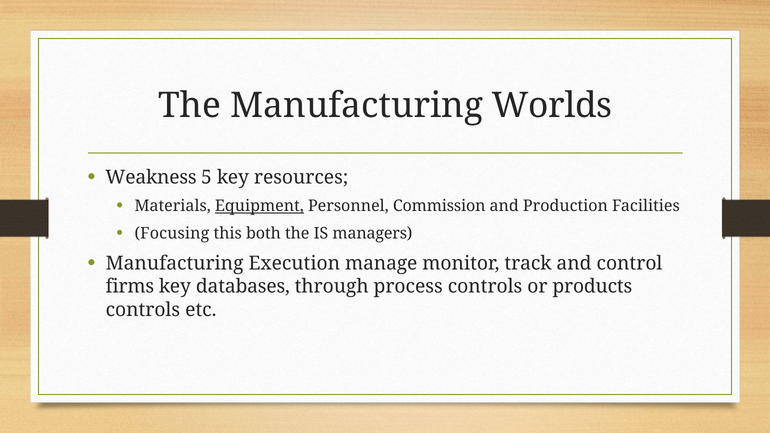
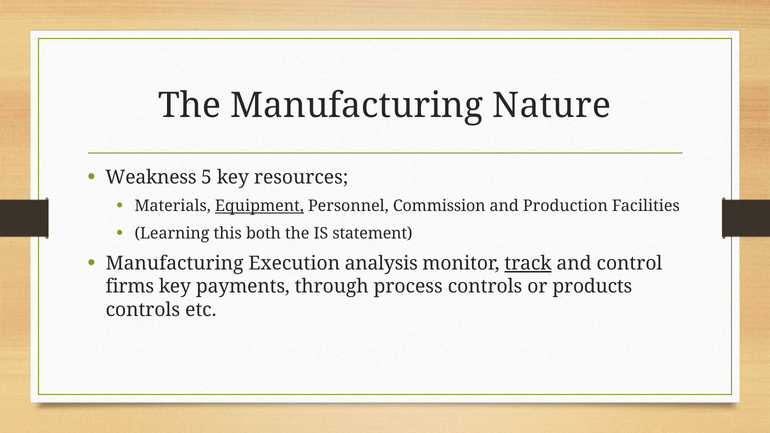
Worlds: Worlds -> Nature (552, 106)
Focusing: Focusing -> Learning (172, 234)
managers: managers -> statement (372, 234)
manage: manage -> analysis (381, 264)
track underline: none -> present (528, 264)
databases: databases -> payments (243, 287)
